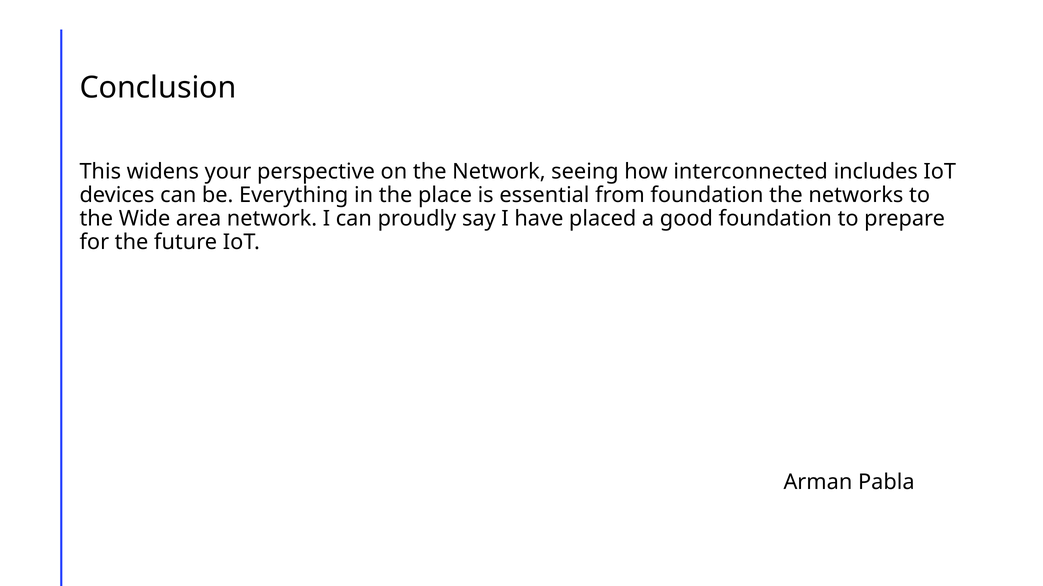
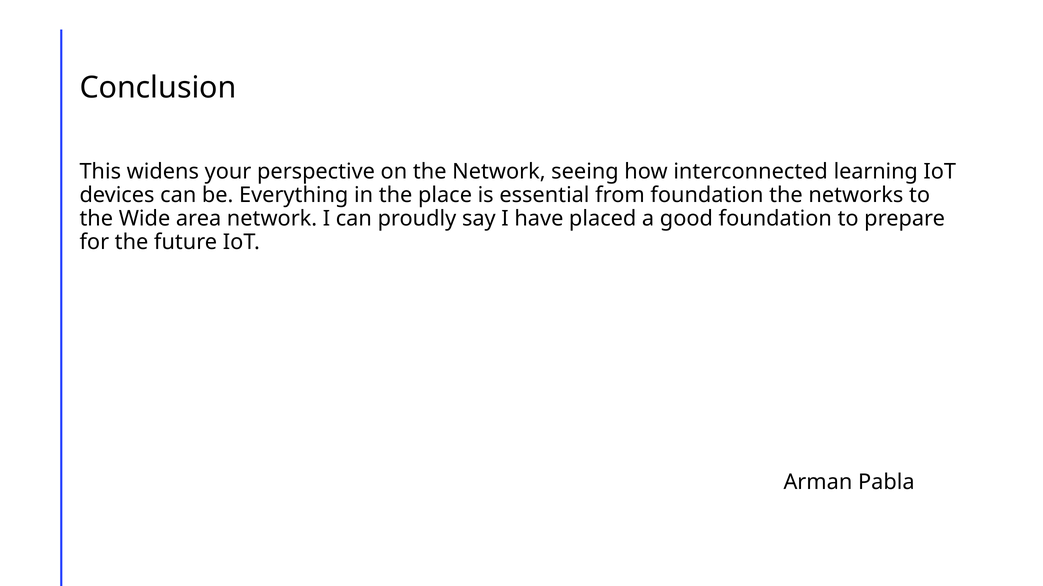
includes: includes -> learning (876, 172)
